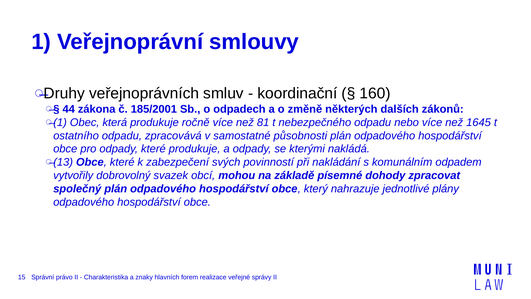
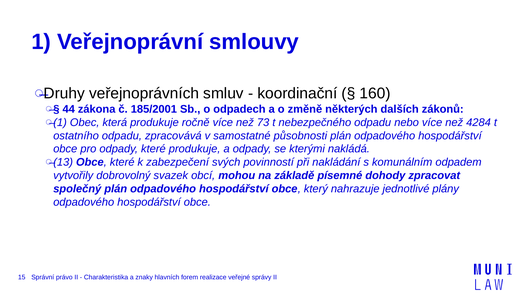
81: 81 -> 73 (263, 122)
1645: 1645 -> 4284 (479, 122)
